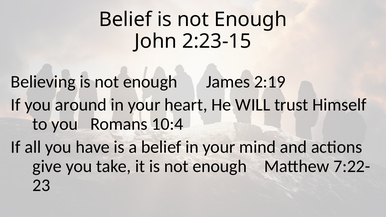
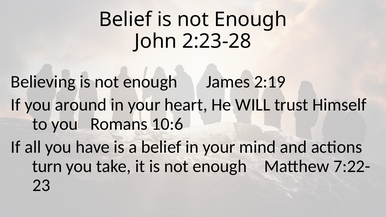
2:23-15: 2:23-15 -> 2:23-28 (217, 41)
10:4: 10:4 -> 10:6 (167, 124)
give: give -> turn (47, 166)
